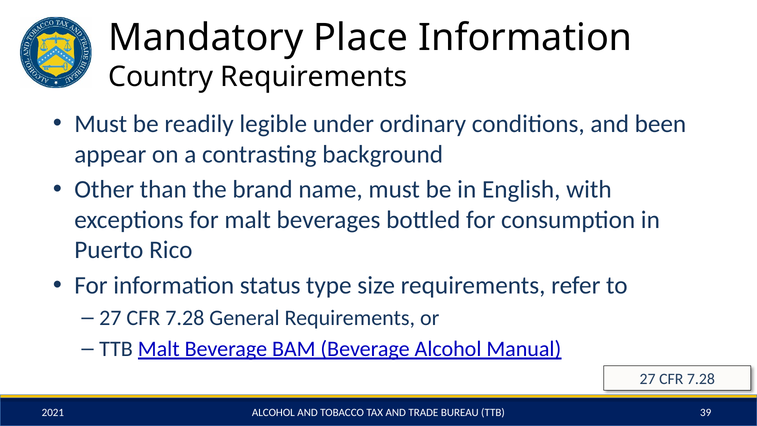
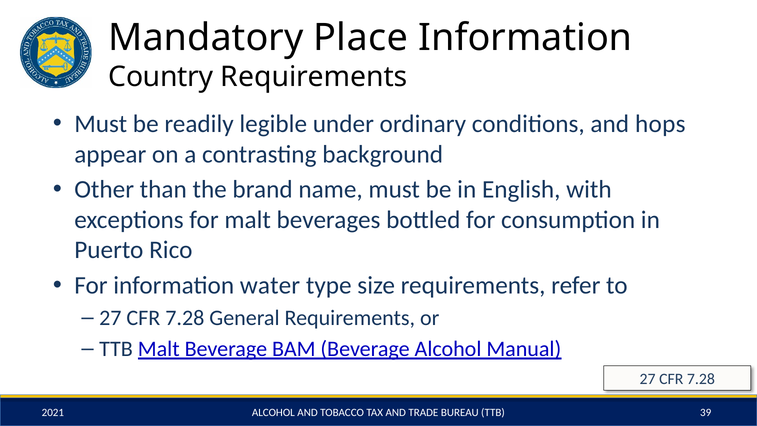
been: been -> hops (660, 124)
status: status -> water (270, 285)
